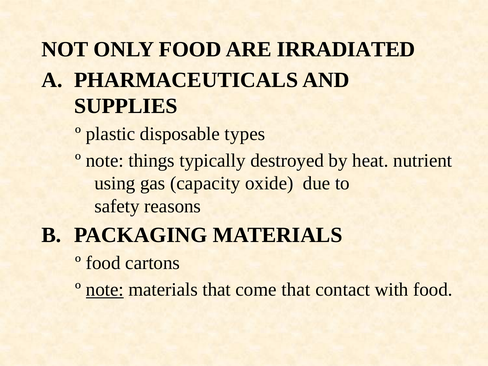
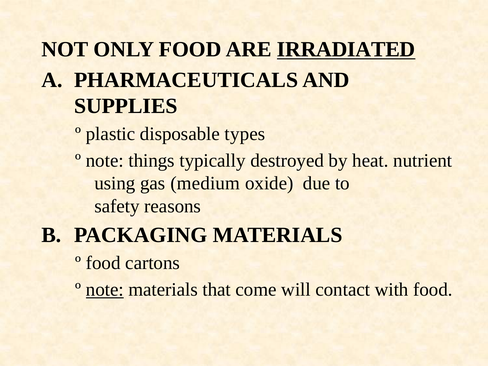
IRRADIATED underline: none -> present (346, 50)
capacity: capacity -> medium (205, 183)
come that: that -> will (296, 290)
